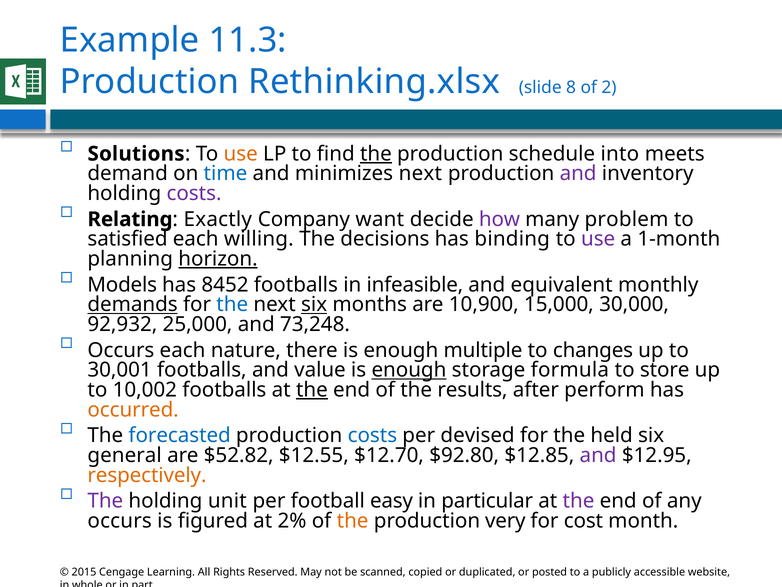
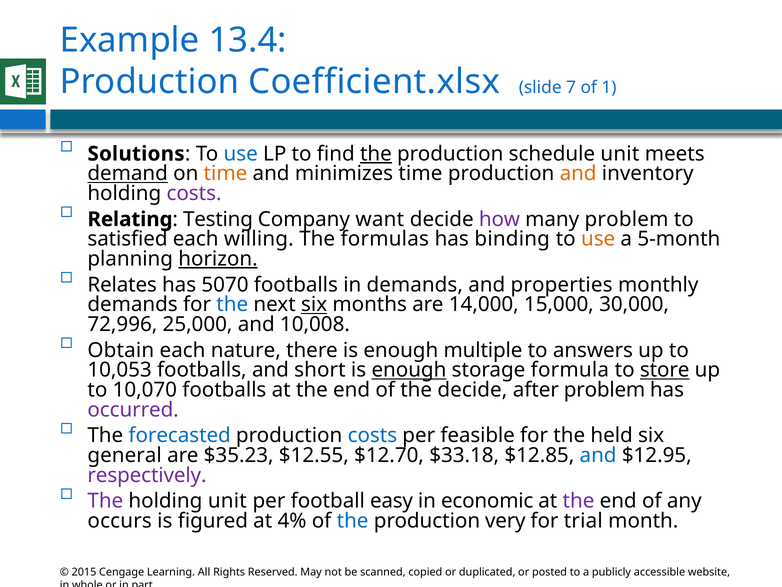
11.3: 11.3 -> 13.4 (248, 40)
Rethinking.xlsx: Rethinking.xlsx -> Coefficient.xlsx (374, 82)
8: 8 -> 7 (571, 88)
2: 2 -> 1 (609, 88)
use colour: orange -> blue (241, 154)
schedule into: into -> unit (620, 154)
demand underline: none -> present (128, 173)
time colour: blue -> orange (225, 173)
minimizes next: next -> time (420, 173)
and colour: purple -> orange (578, 173)
Exactly: Exactly -> Testing (218, 219)
decisions: decisions -> formulas (385, 239)
use colour: purple -> orange (598, 239)
1-month: 1-month -> 5-month (679, 239)
Models: Models -> Relates (122, 285)
8452: 8452 -> 5070 (225, 285)
in infeasible: infeasible -> demands (415, 285)
equivalent: equivalent -> properties (562, 285)
demands underline: present -> none (133, 304)
10,900: 10,900 -> 14,000 (484, 304)
92,932: 92,932 -> 72,996 (122, 324)
73,248: 73,248 -> 10,008 (315, 324)
Occurs: Occurs -> Obtain (121, 350)
changes: changes -> answers (593, 350)
30,001: 30,001 -> 10,053 (120, 370)
value: value -> short (320, 370)
store underline: none -> present (665, 370)
10,002: 10,002 -> 10,070 (145, 390)
the underline: present -> none (312, 390)
the results: results -> decide (472, 390)
after perform: perform -> problem (605, 390)
occurred colour: orange -> purple (133, 409)
devised: devised -> feasible (478, 435)
$52.82: $52.82 -> $35.23 (239, 455)
$92.80: $92.80 -> $33.18 (464, 455)
and colour: purple -> blue (598, 455)
respectively colour: orange -> purple (147, 475)
particular: particular -> economic (487, 501)
2%: 2% -> 4% (292, 521)
the colour: orange -> blue (353, 521)
cost: cost -> trial (583, 521)
